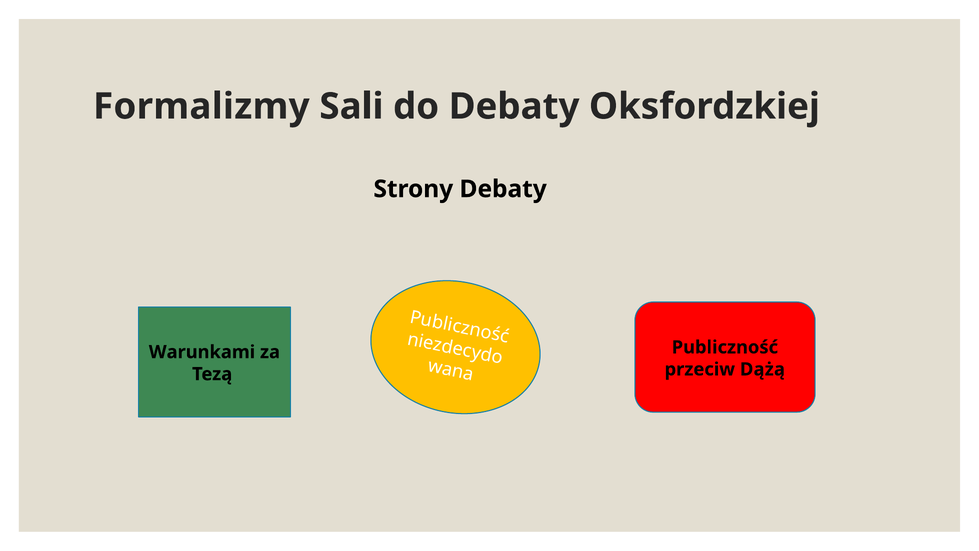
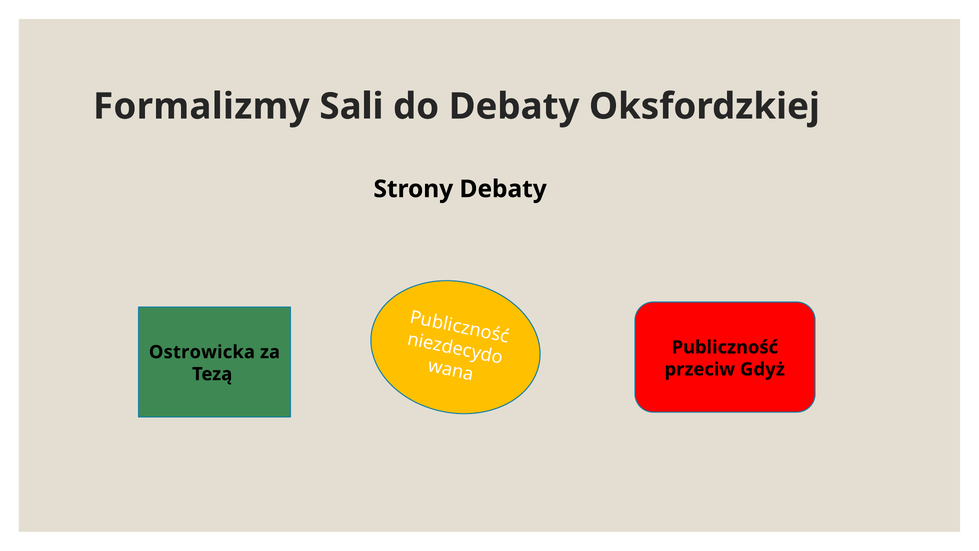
Warunkami: Warunkami -> Ostrowicka (202, 352)
Dążą: Dążą -> Gdyż (762, 369)
